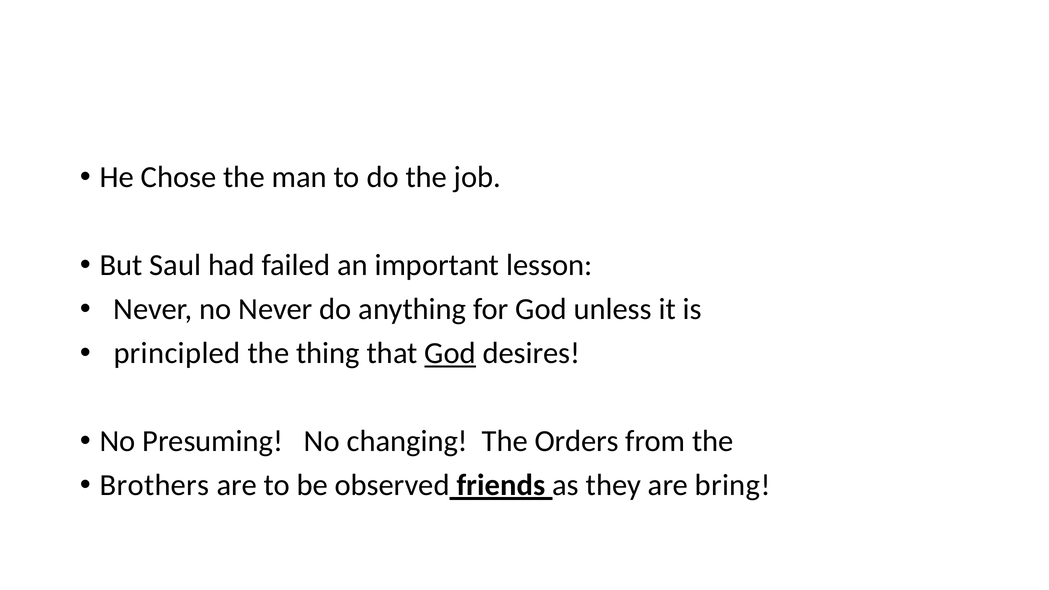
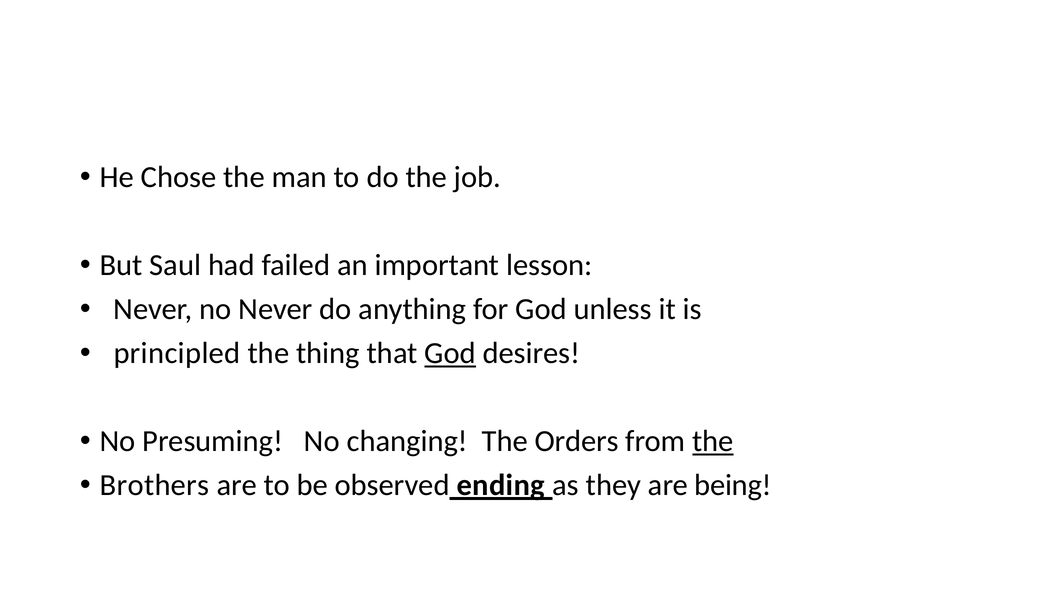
the underline: none -> present (713, 441)
friends: friends -> ending (501, 485)
bring: bring -> being (733, 485)
